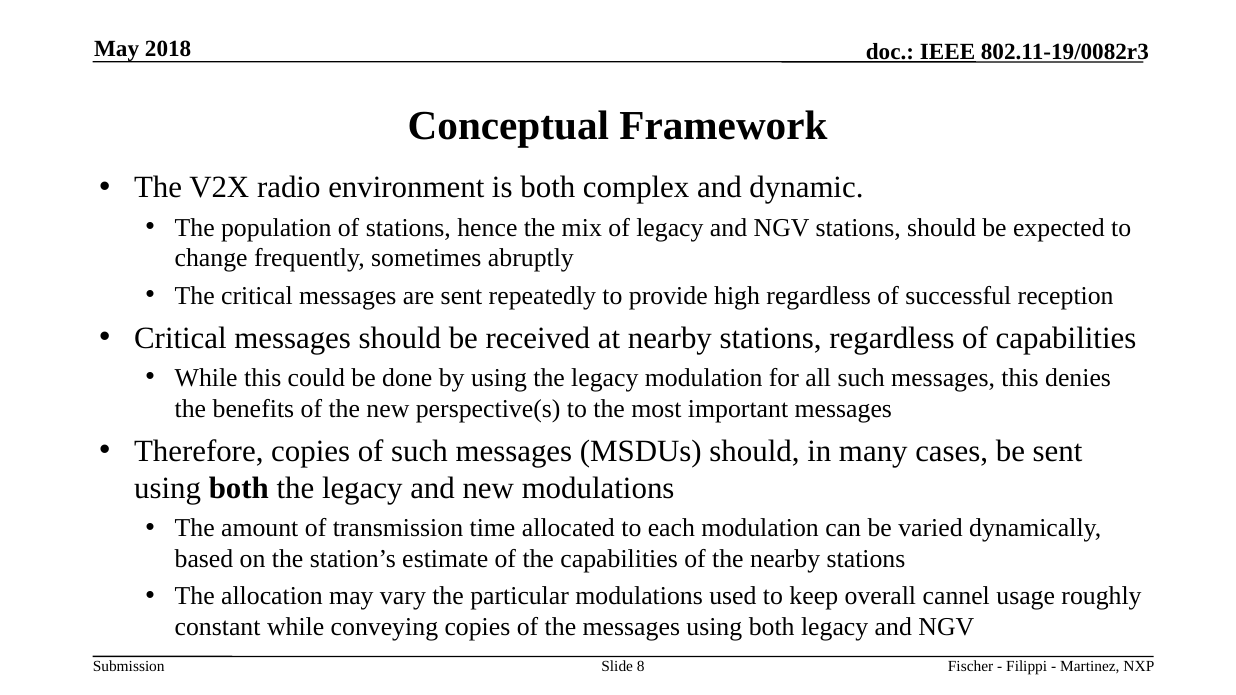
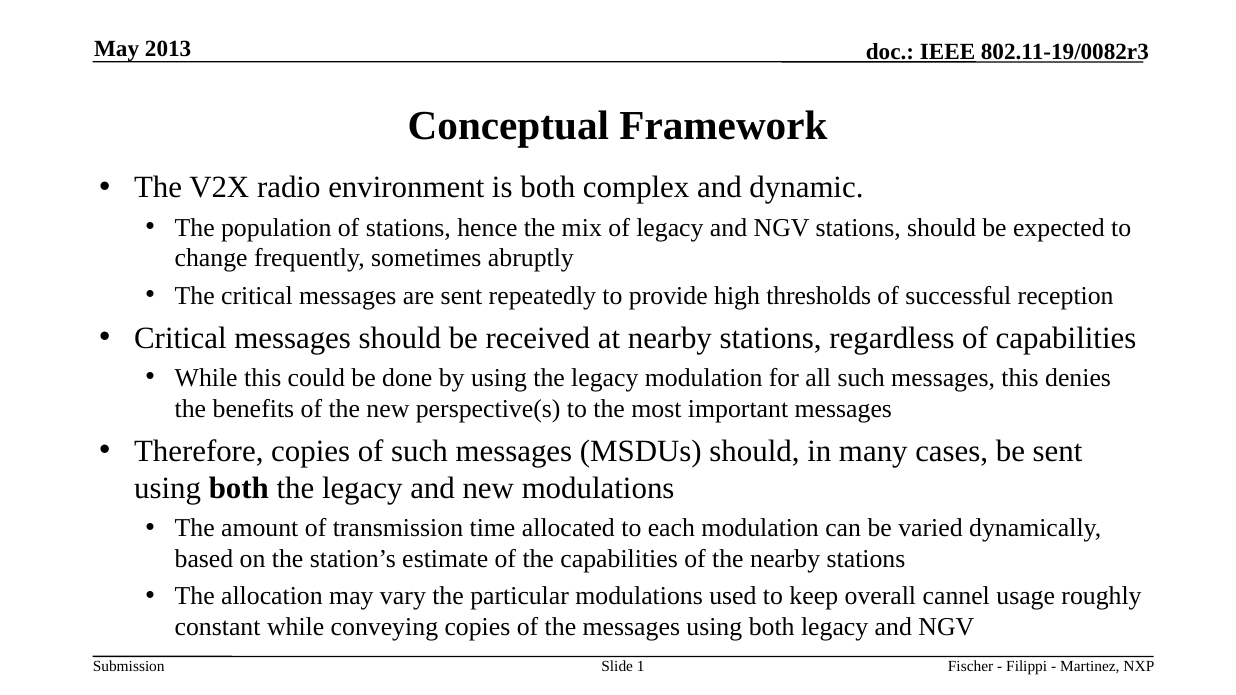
2018: 2018 -> 2013 (168, 49)
high regardless: regardless -> thresholds (819, 296)
8: 8 -> 1 (641, 667)
